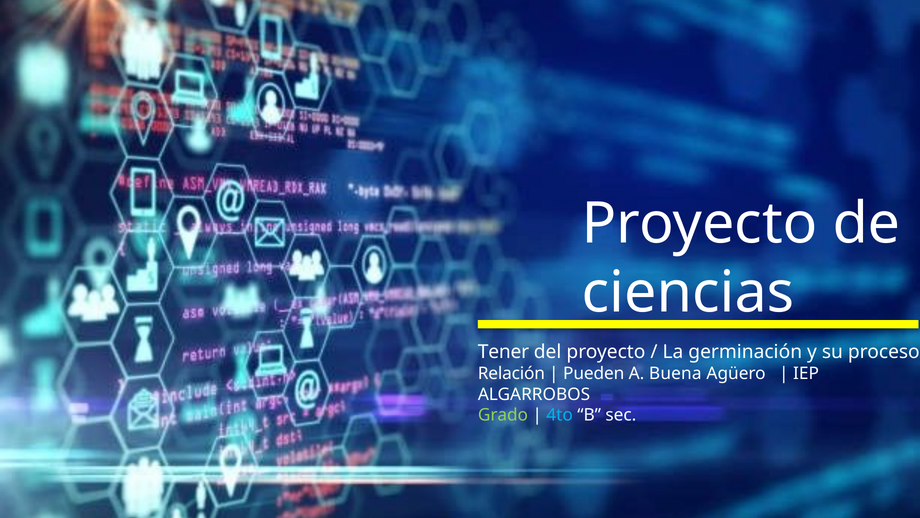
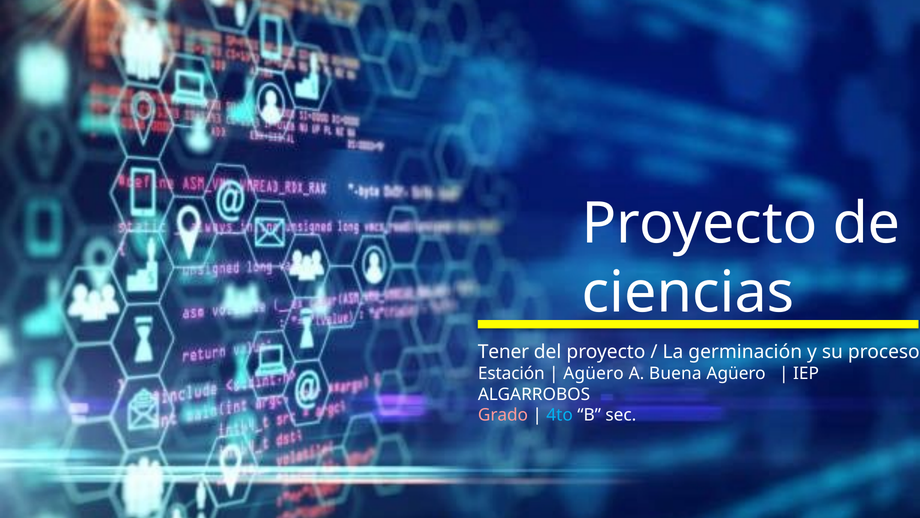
Relación: Relación -> Estación (511, 373)
Pueden: Pueden -> Agüero (594, 373)
Grado colour: light green -> pink (503, 415)
